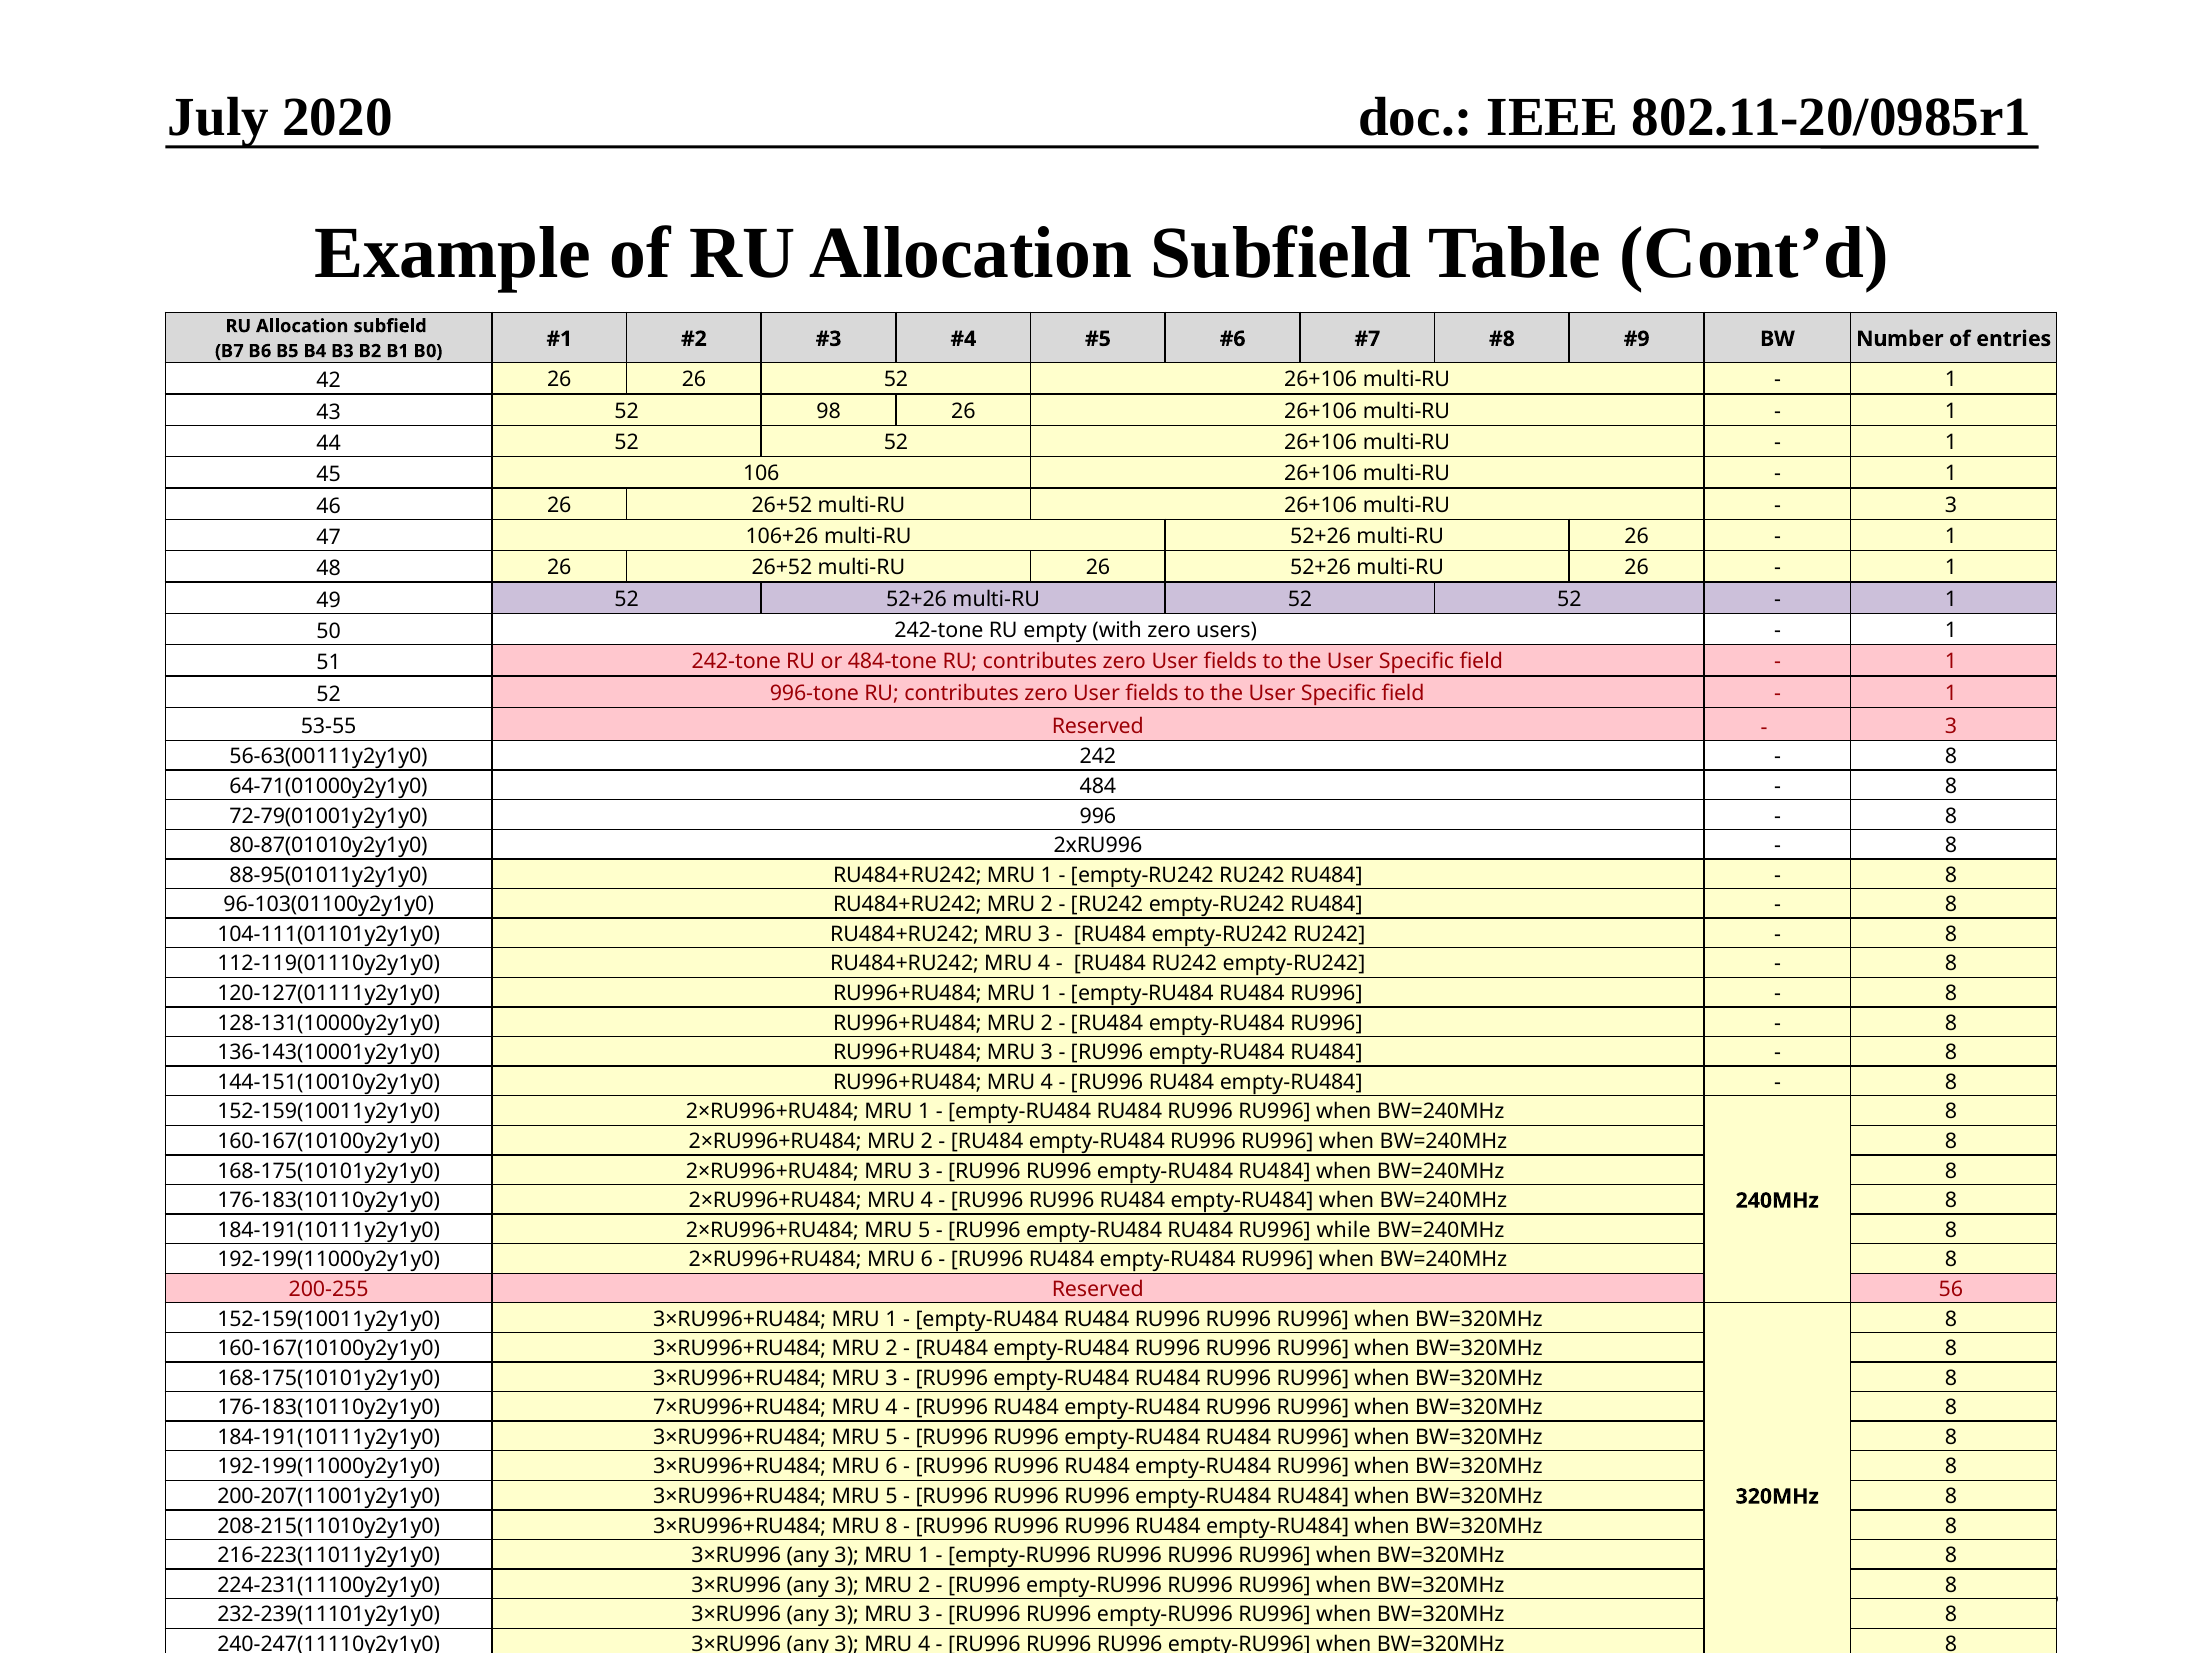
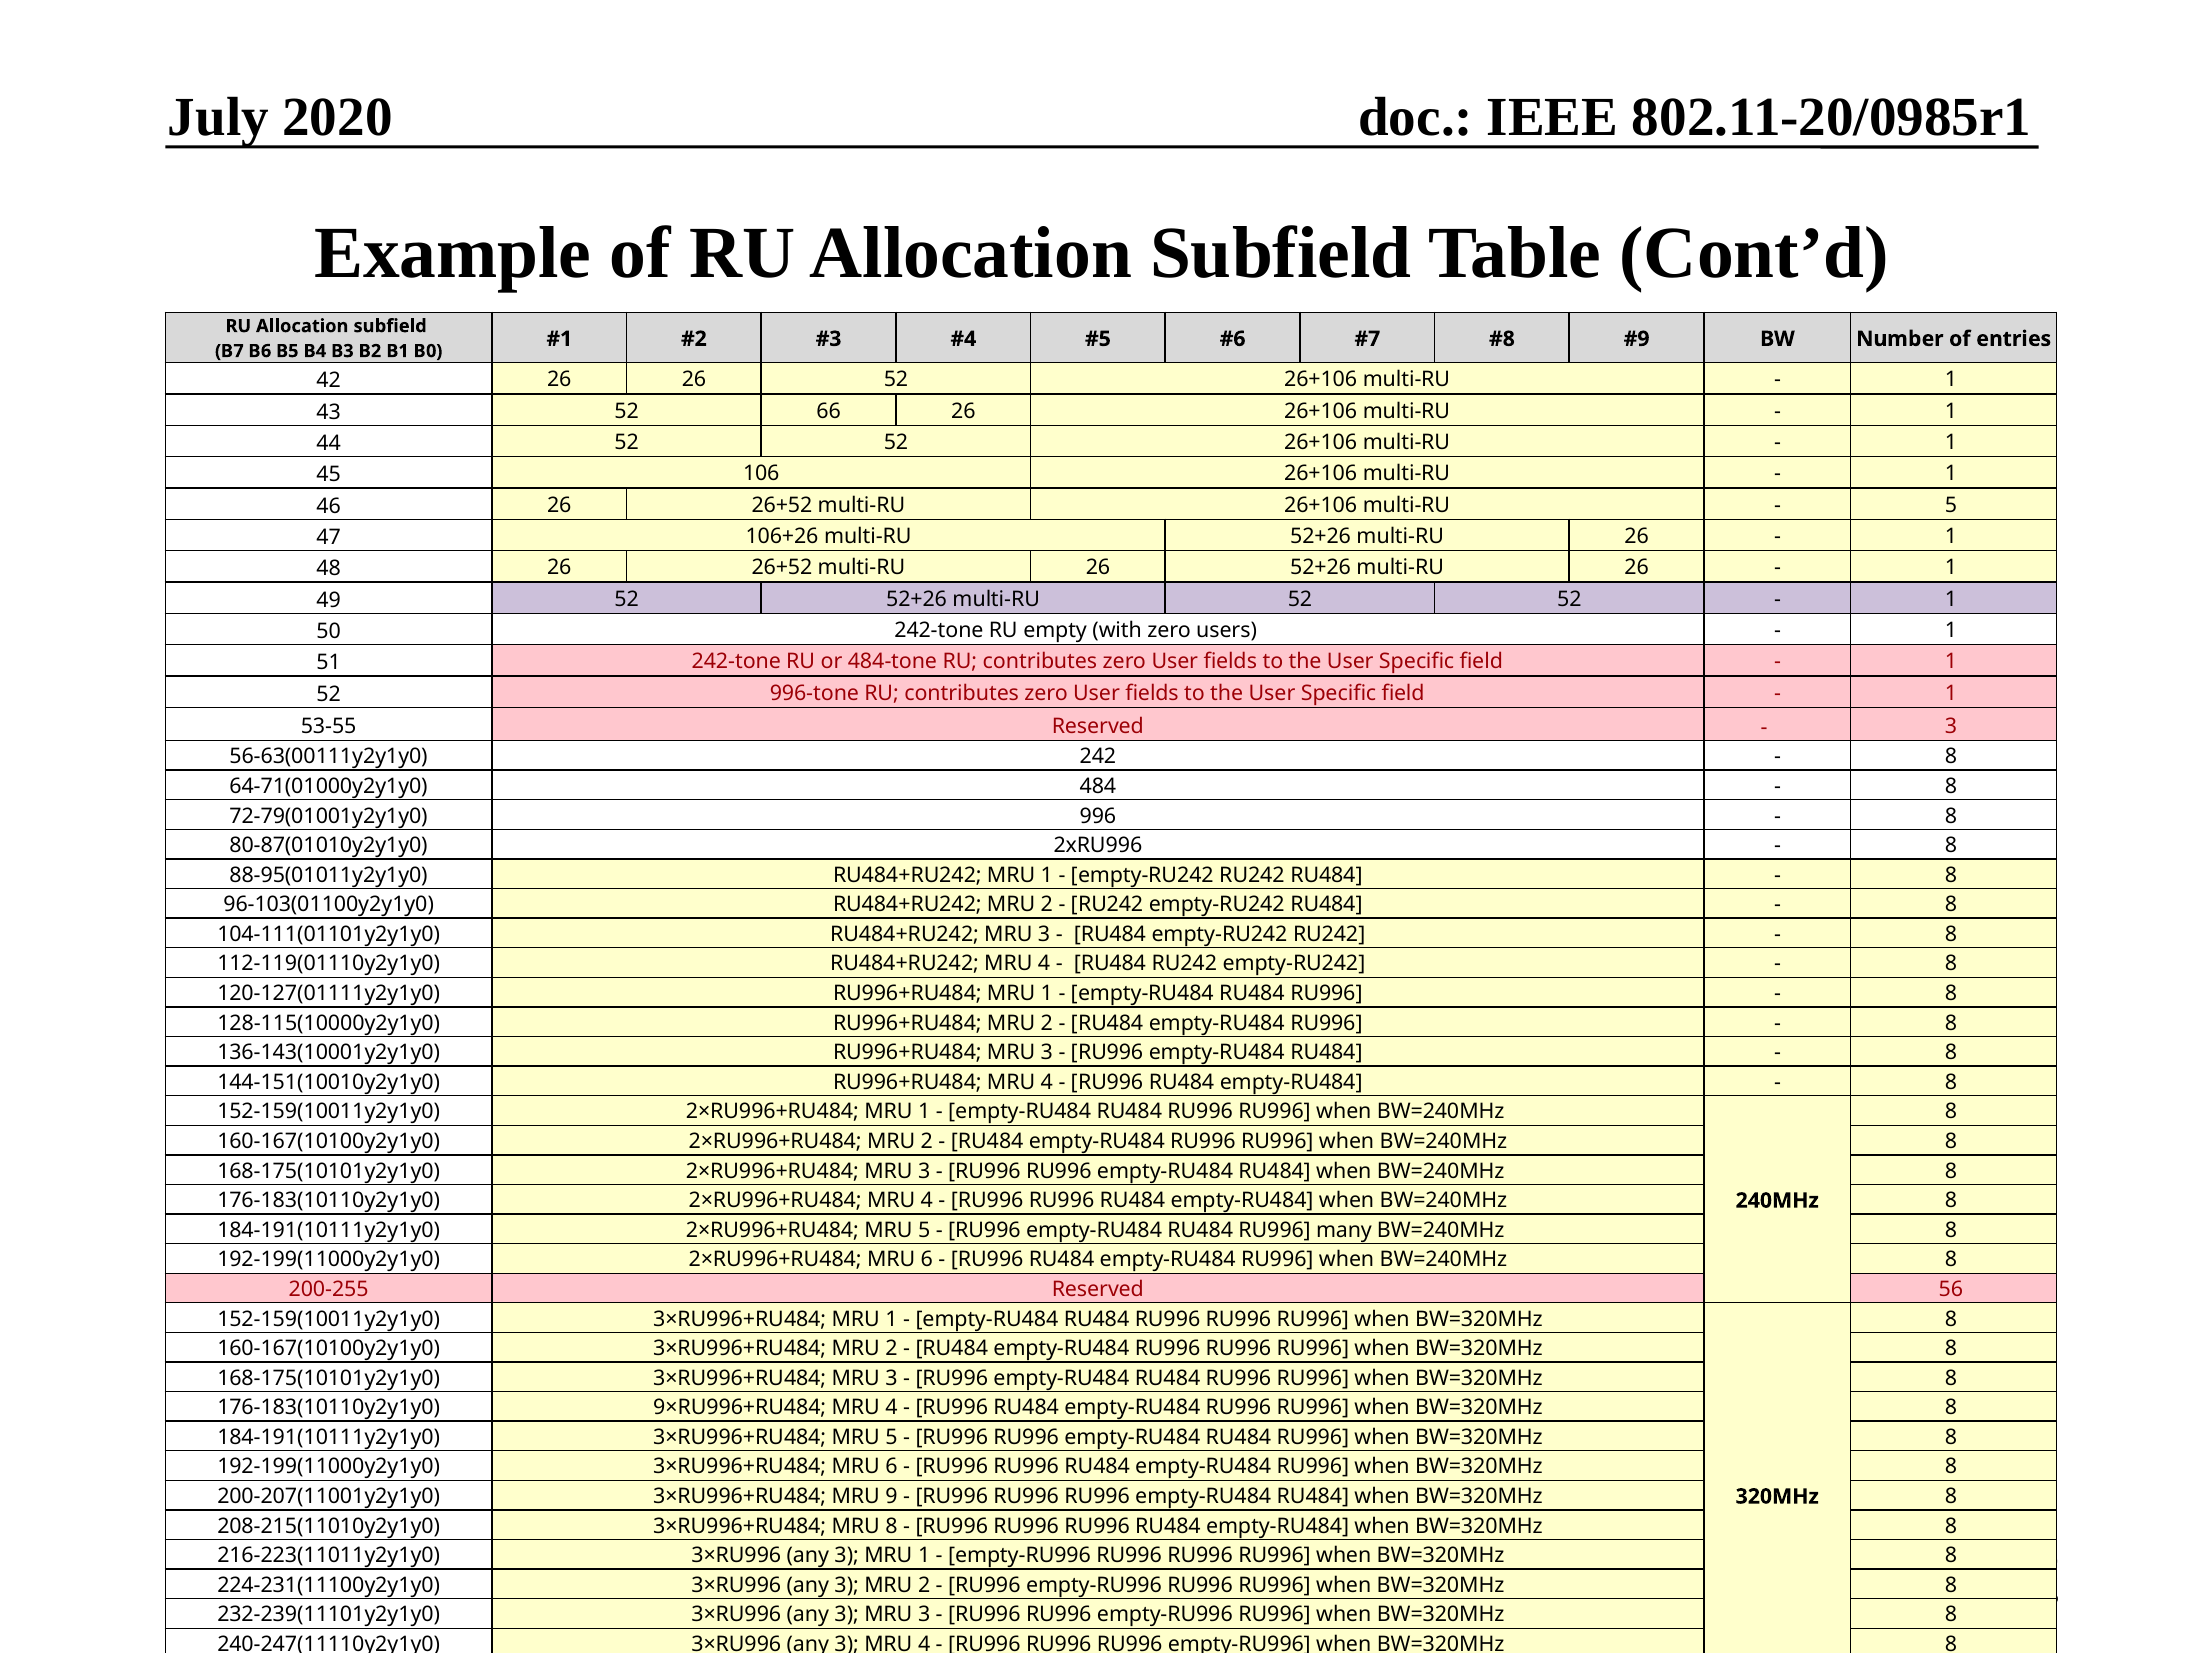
98: 98 -> 66 (829, 411)
3: 3 -> 5 (1951, 505)
128-131(10000y2y1y0: 128-131(10000y2y1y0 -> 128-115(10000y2y1y0 (329, 1023)
while: while -> many (1344, 1230)
7×RU996+RU484: 7×RU996+RU484 -> 9×RU996+RU484 (740, 1408)
200-207(11001y2y1y0 3×RU996+RU484 MRU 5: 5 -> 9 (891, 1497)
